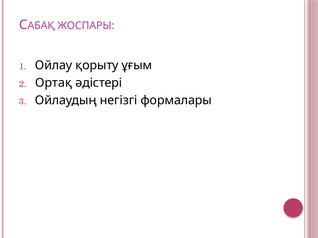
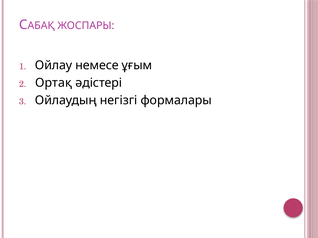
қорыту: қорыту -> немесе (97, 66)
